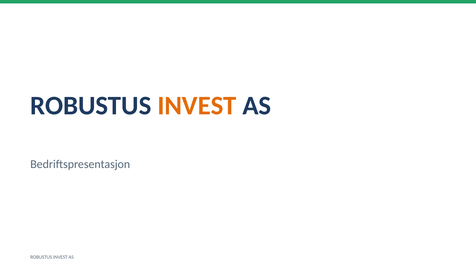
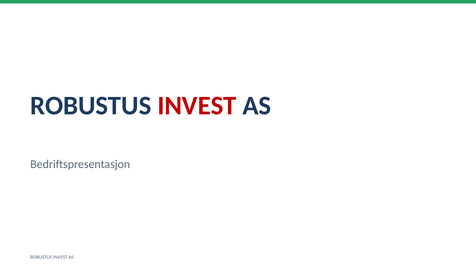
INVEST colour: orange -> red (197, 106)
